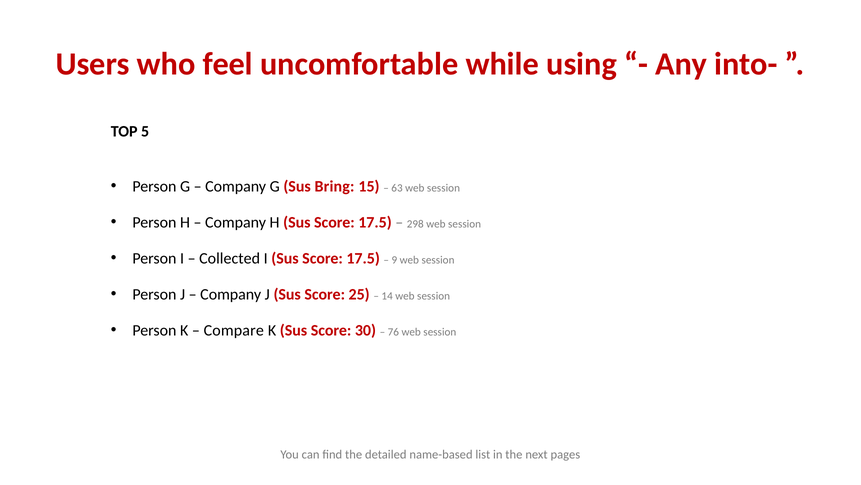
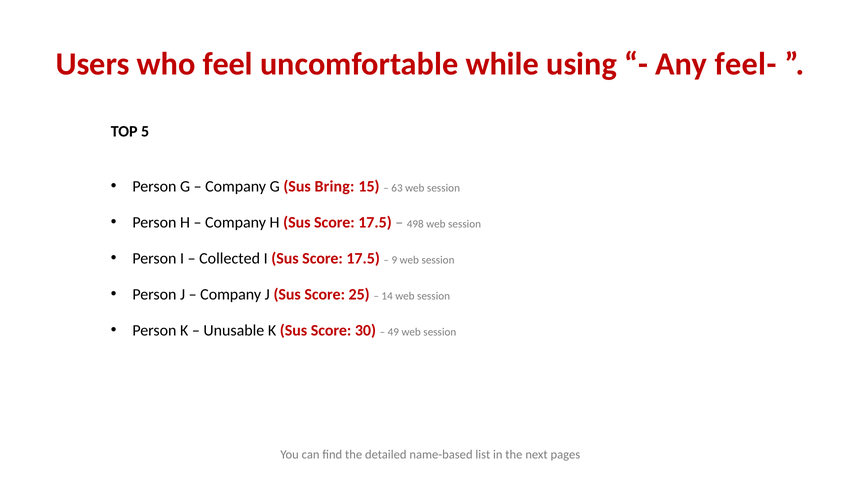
into-: into- -> feel- (746, 64)
298: 298 -> 498 (415, 224)
Compare: Compare -> Unusable (234, 330)
76: 76 -> 49 (393, 332)
